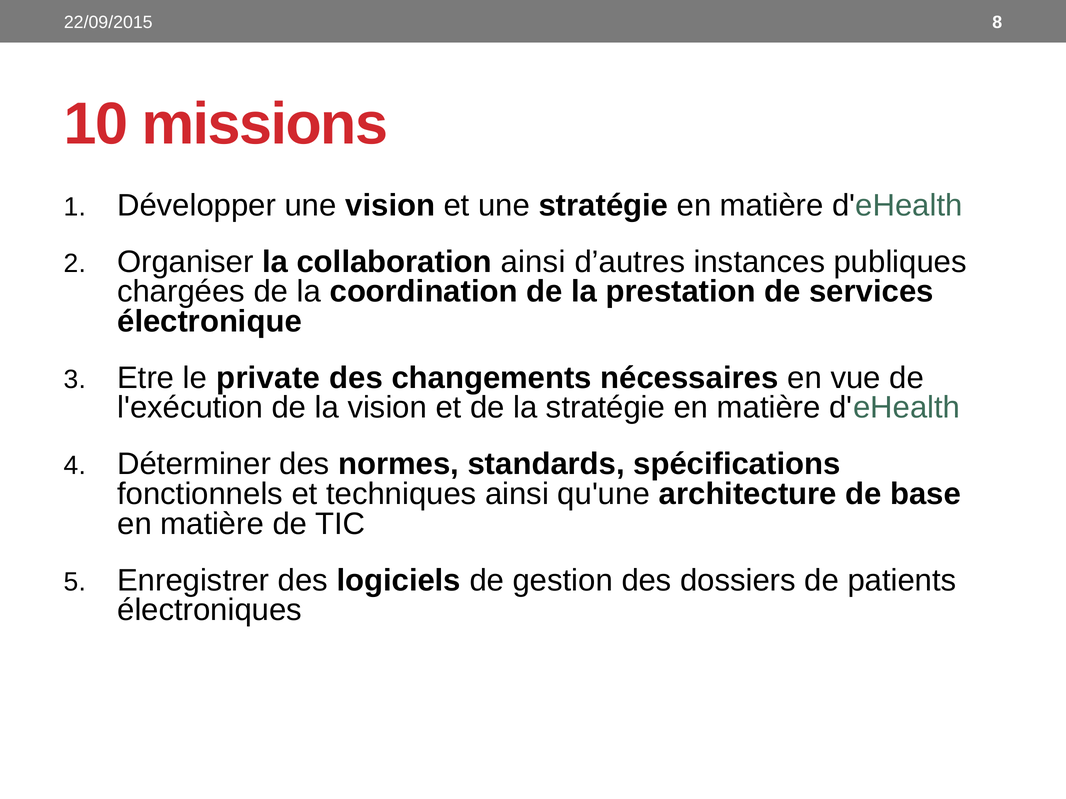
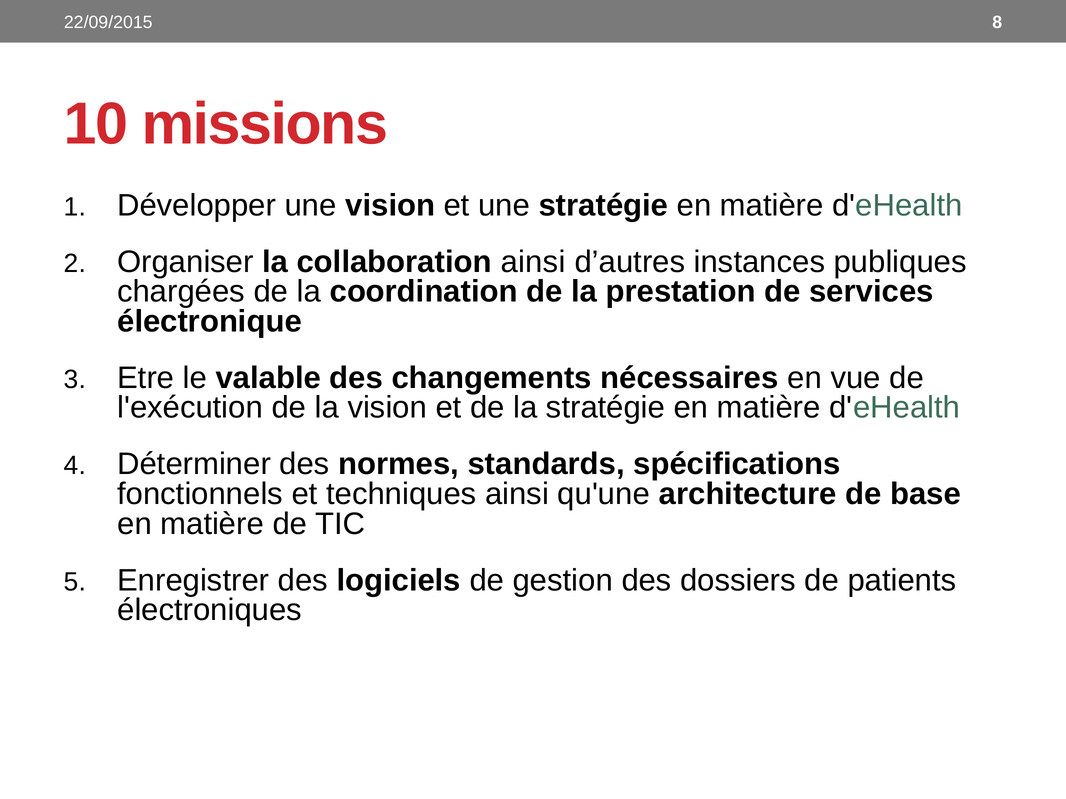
private: private -> valable (268, 378)
